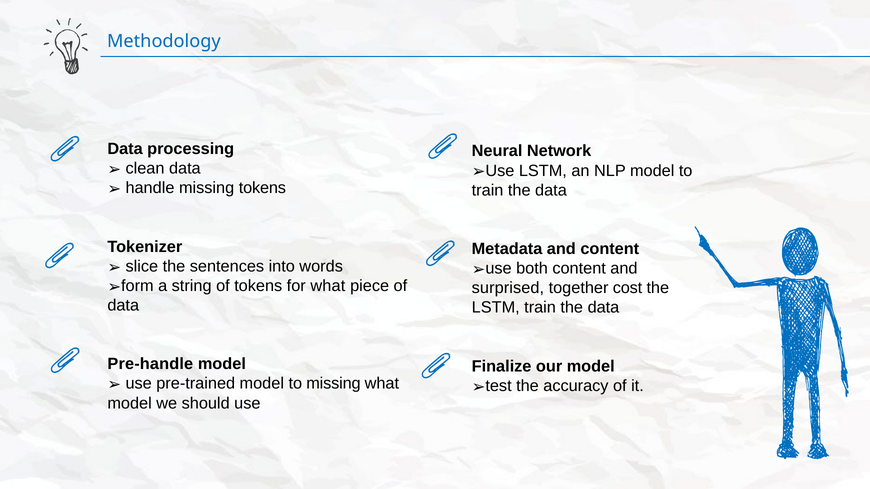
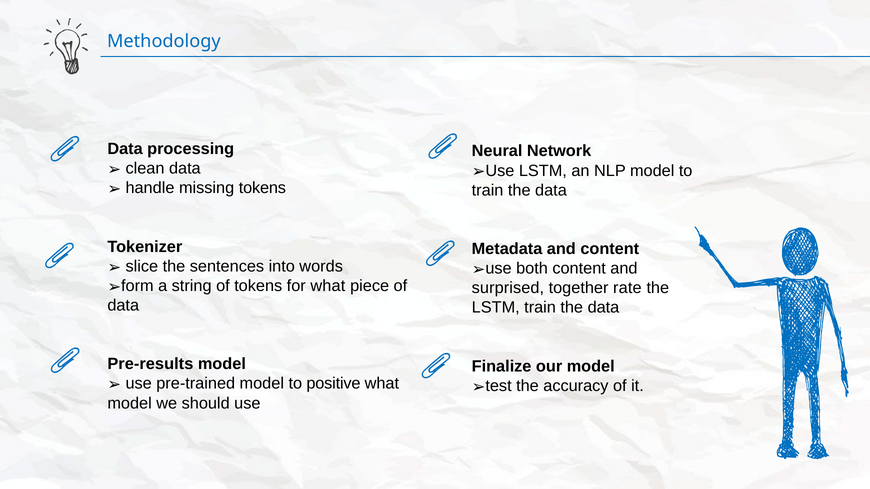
cost: cost -> rate (627, 288)
Pre-handle: Pre-handle -> Pre-results (150, 364)
to missing: missing -> positive (333, 384)
